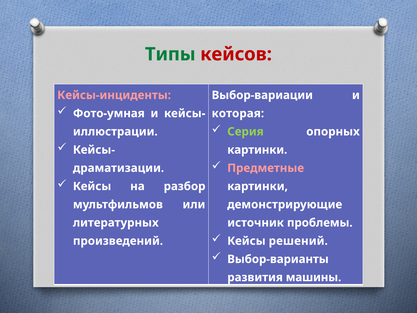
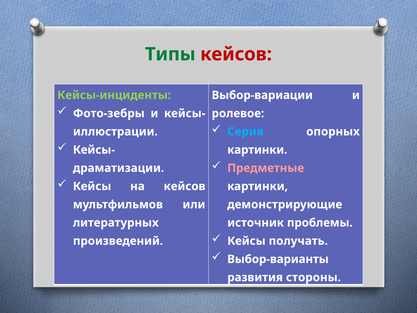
Кейсы-инциденты colour: pink -> light green (114, 95)
Фото-умная: Фото-умная -> Фото-зебры (109, 113)
которая: которая -> ролевое (238, 113)
Серия colour: light green -> light blue (245, 132)
на разбор: разбор -> кейсов (185, 186)
решений: решений -> получать (298, 241)
машины: машины -> стороны (313, 277)
